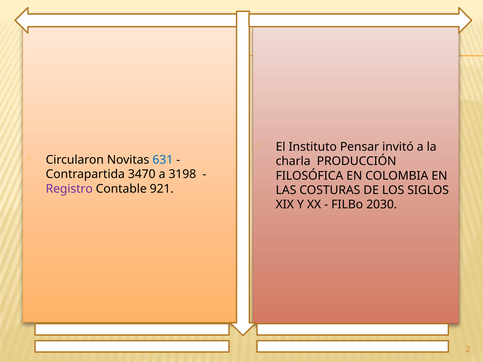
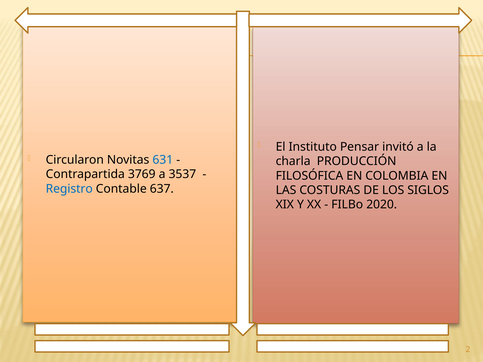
3470: 3470 -> 3769 (142, 174)
3198: 3198 -> 3537 (182, 174)
Registro colour: purple -> blue (69, 189)
921: 921 -> 637 (162, 189)
2030: 2030 -> 2020 (382, 205)
